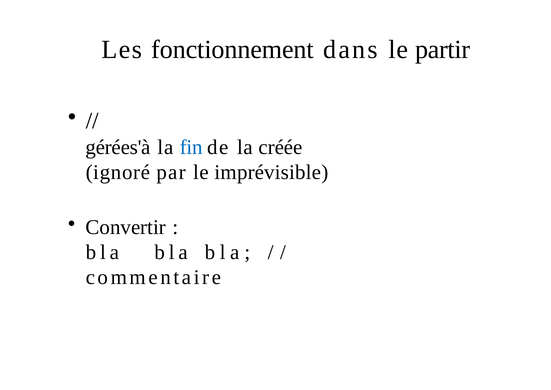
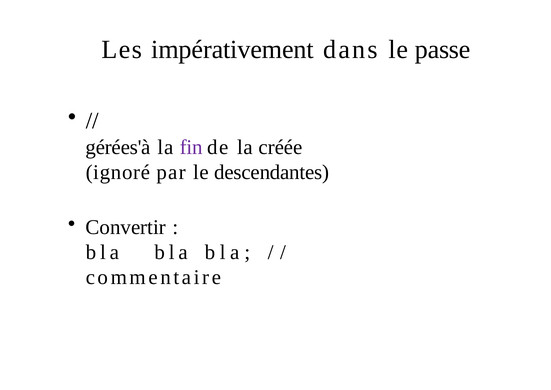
fonctionnement: fonctionnement -> impérativement (233, 50)
partir: partir -> passe (443, 50)
fin colour: blue -> purple (191, 147)
imprévisible: imprévisible -> descendantes (272, 172)
